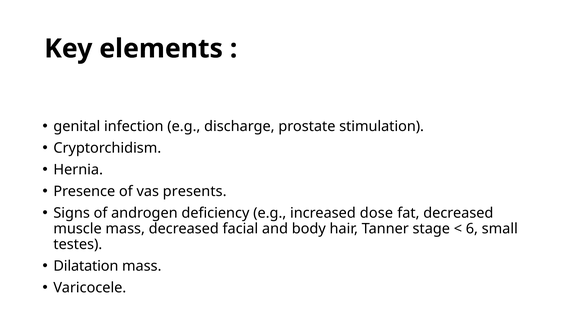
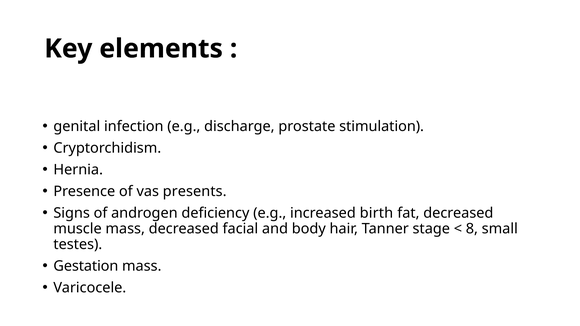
dose: dose -> birth (376, 213)
6: 6 -> 8 (472, 229)
Dilatation: Dilatation -> Gestation (86, 266)
